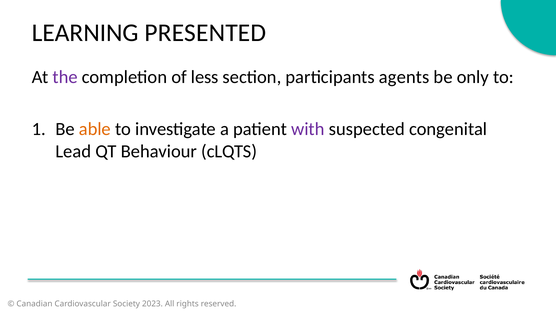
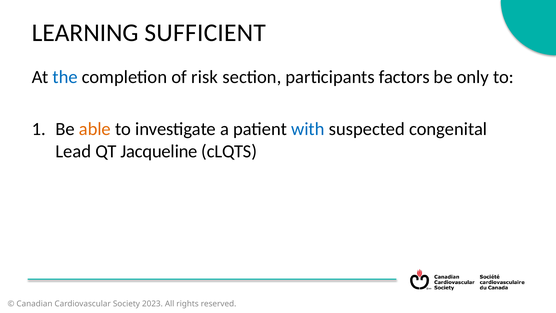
PRESENTED: PRESENTED -> SUFFICIENT (205, 33)
the colour: purple -> blue (65, 77)
less: less -> risk (205, 77)
agents: agents -> factors (404, 77)
with colour: purple -> blue (308, 129)
Behaviour: Behaviour -> Jacqueline (159, 151)
